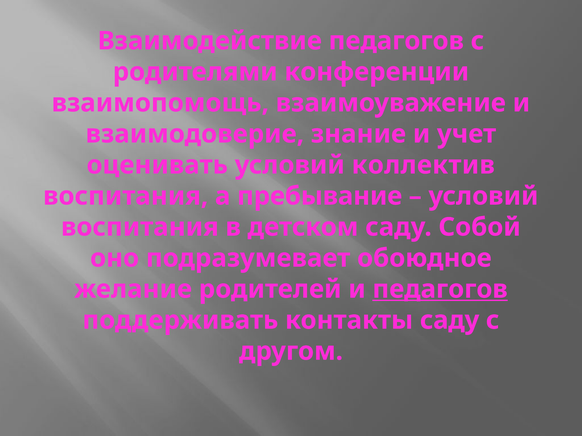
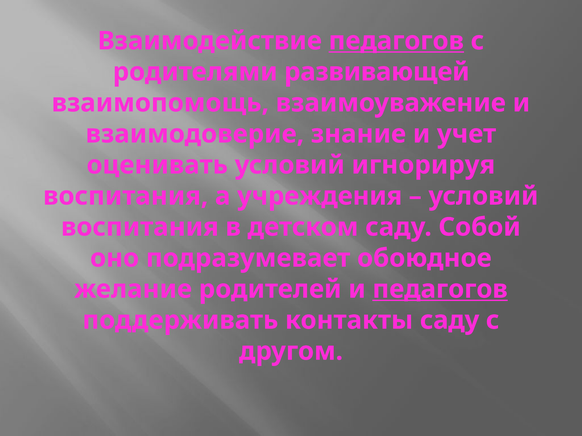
педагогов underline: none -> present (396, 41)
конференции: конференции -> развивающей (377, 72)
коллектив: коллектив -> игнорируя (423, 165)
пребывание: пребывание -> учреждения (320, 196)
